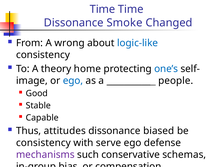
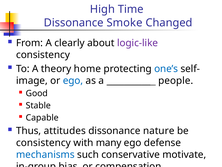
Time: Time -> High (102, 9)
wrong: wrong -> clearly (70, 43)
logic-like colour: blue -> purple (138, 43)
biased: biased -> nature (159, 130)
serve: serve -> many (109, 142)
mechanisms colour: purple -> blue (45, 154)
schemas: schemas -> motivate (184, 154)
